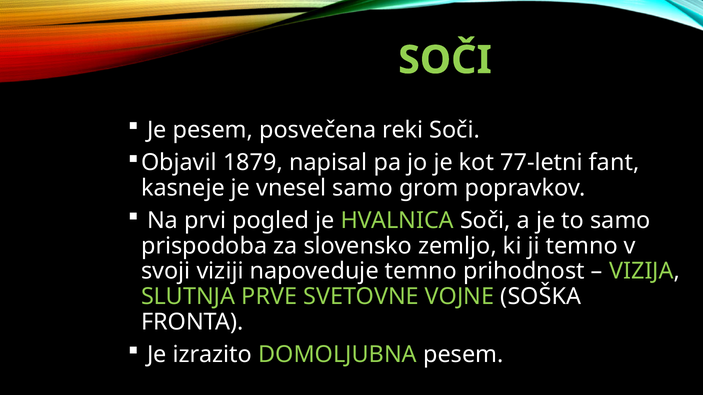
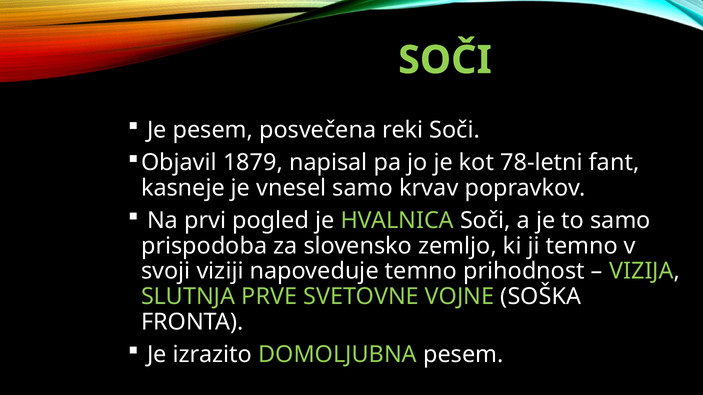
77-letni: 77-letni -> 78-letni (542, 163)
grom: grom -> krvav (429, 188)
